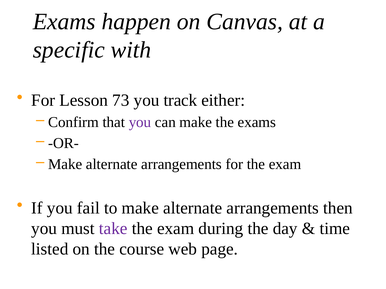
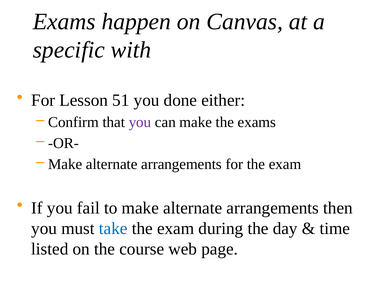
73: 73 -> 51 (121, 100)
track: track -> done (180, 100)
take colour: purple -> blue (113, 229)
